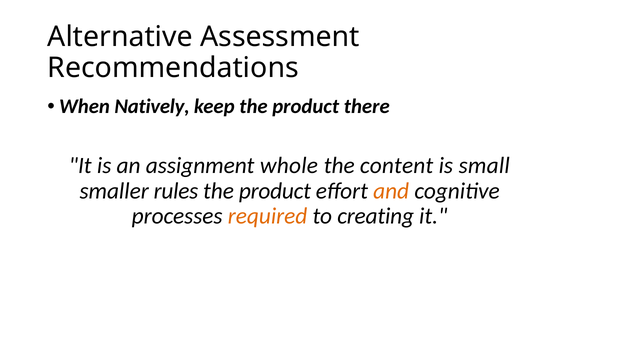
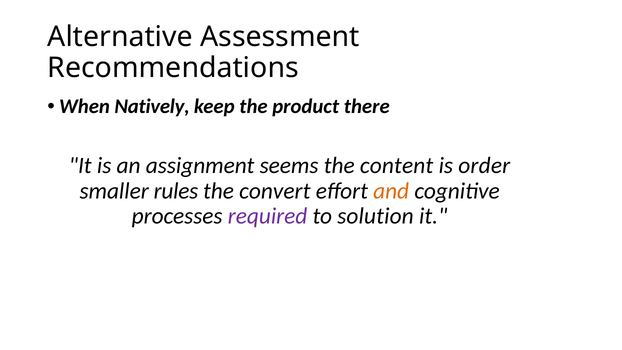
whole: whole -> seems (289, 166)
small: small -> order (484, 166)
product: product -> convert (275, 191)
required colour: orange -> purple (268, 216)
creating: creating -> solution (375, 216)
